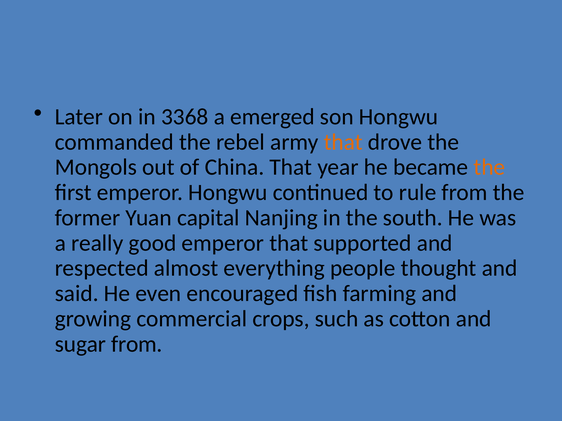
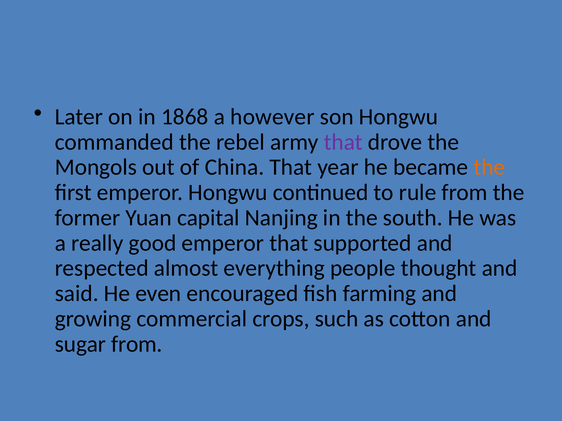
3368: 3368 -> 1868 (185, 117)
emerged: emerged -> however (272, 117)
that colour: orange -> purple (343, 142)
